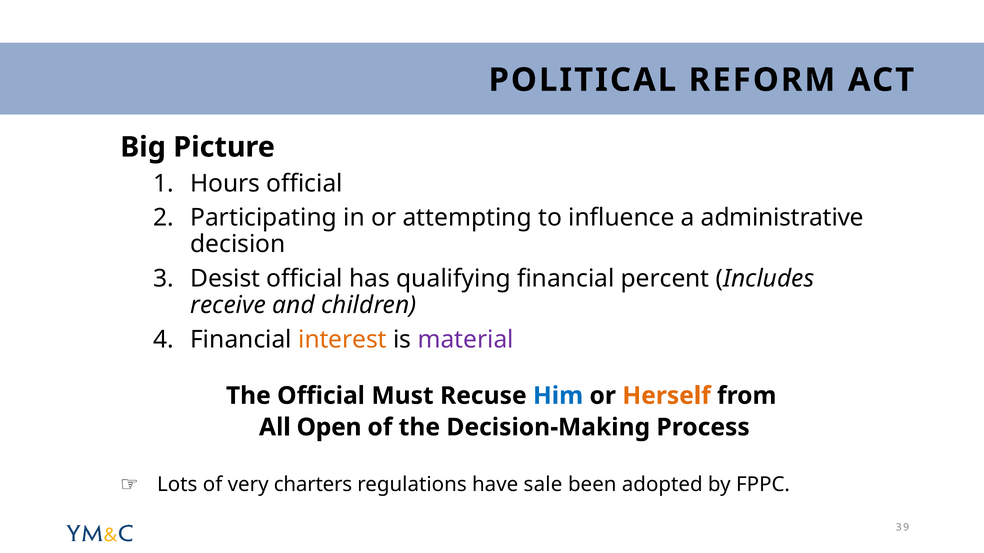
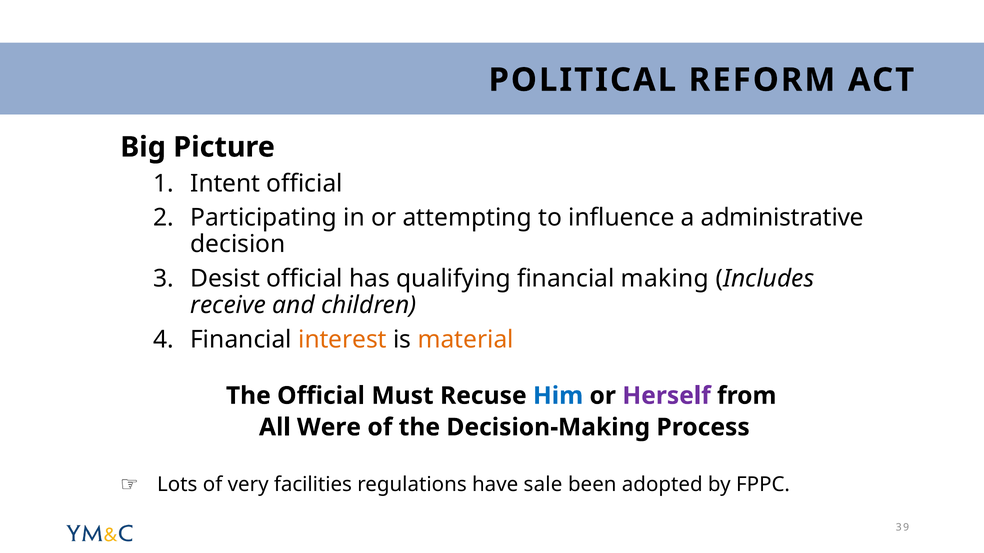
Hours: Hours -> Intent (225, 184)
percent: percent -> making (665, 279)
material colour: purple -> orange (466, 340)
Herself colour: orange -> purple (667, 396)
Open: Open -> Were (329, 428)
charters: charters -> facilities (313, 485)
